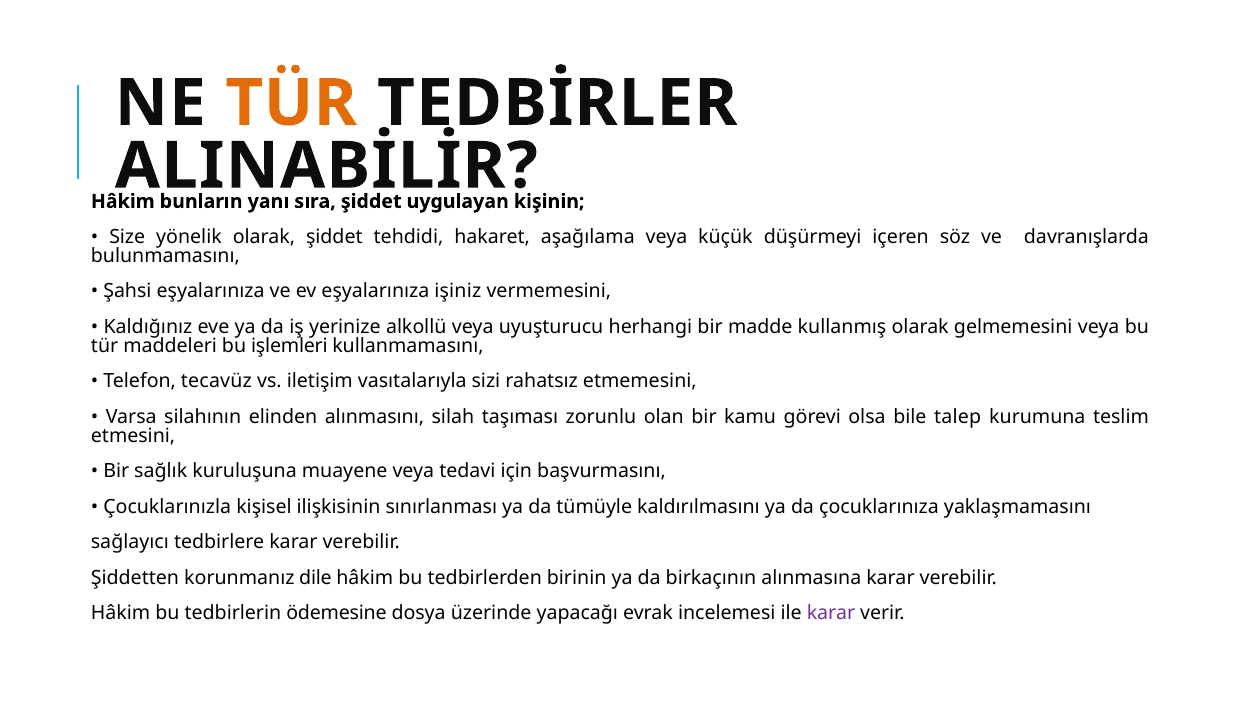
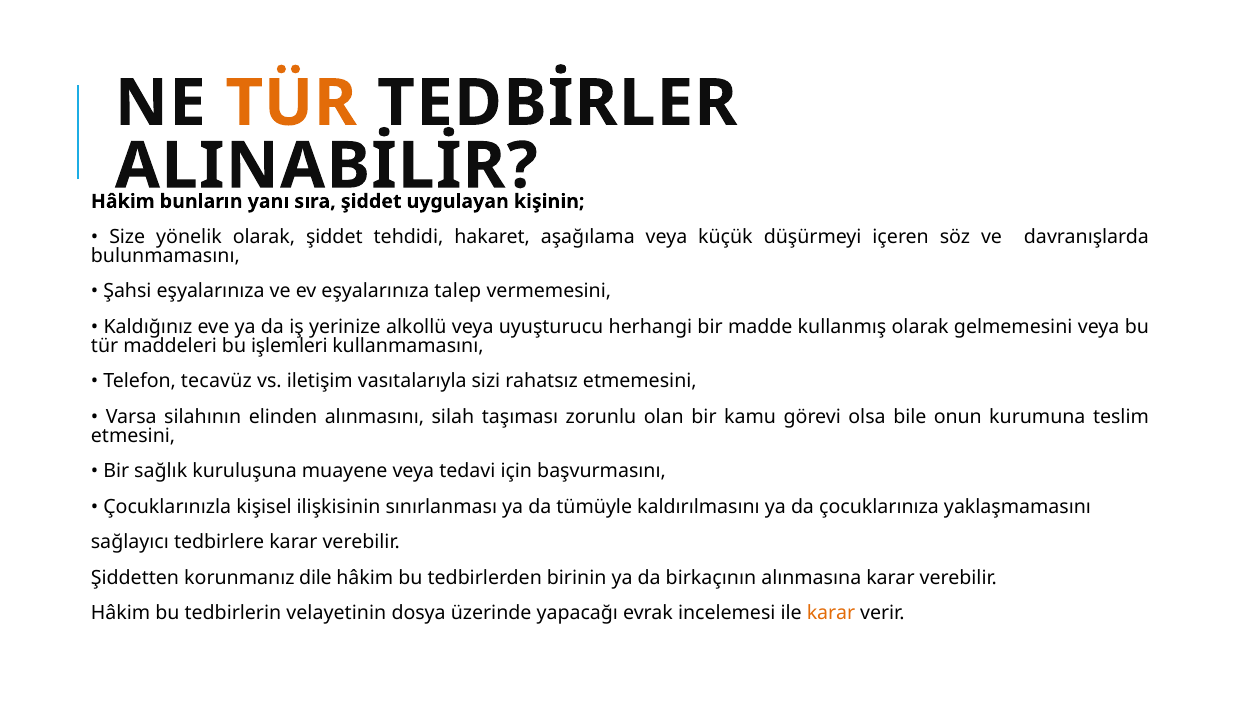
işiniz: işiniz -> talep (458, 291)
talep: talep -> onun (958, 417)
ödemesine: ödemesine -> velayetinin (336, 613)
karar colour: purple -> orange (831, 613)
